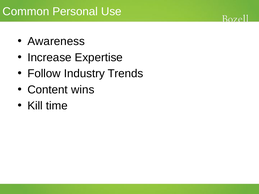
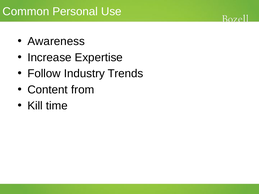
wins: wins -> from (83, 90)
